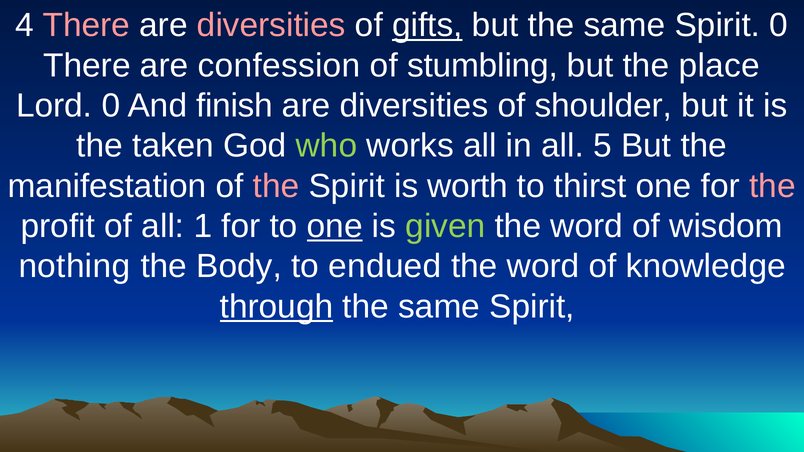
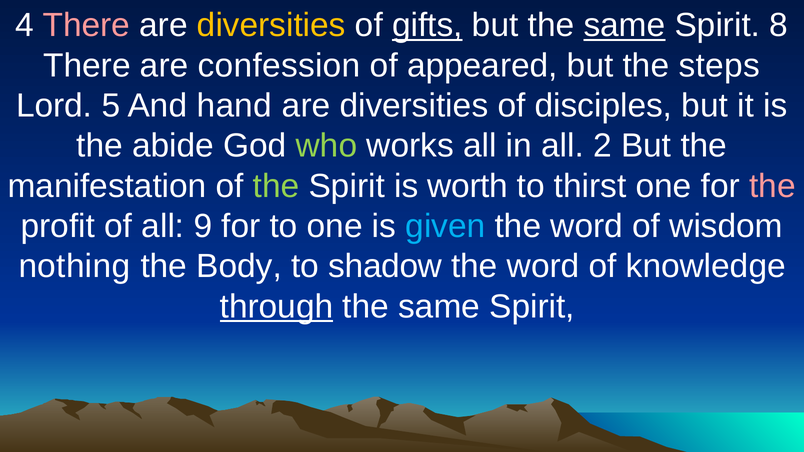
diversities colour: pink -> yellow (271, 25)
same underline: none -> present (624, 25)
Spirit 0: 0 -> 8 (779, 25)
stumbling: stumbling -> appeared (482, 66)
place: place -> steps (719, 66)
Lord 0: 0 -> 5 (111, 106)
finish: finish -> hand (234, 106)
shoulder: shoulder -> disciples (603, 106)
taken: taken -> abide (173, 146)
5: 5 -> 2 (602, 146)
the colour: pink -> light green (276, 186)
1: 1 -> 9 (203, 226)
one underline: present -> none (335, 226)
given colour: light green -> light blue (445, 226)
endued: endued -> shadow (385, 267)
